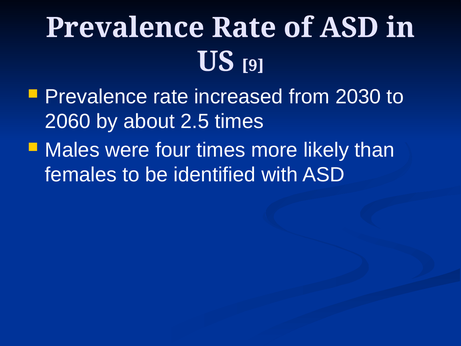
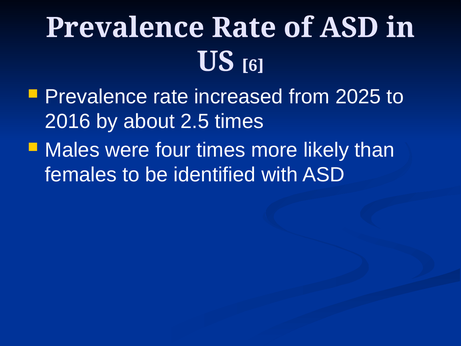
9: 9 -> 6 (253, 66)
2030: 2030 -> 2025 (358, 97)
2060: 2060 -> 2016 (68, 121)
